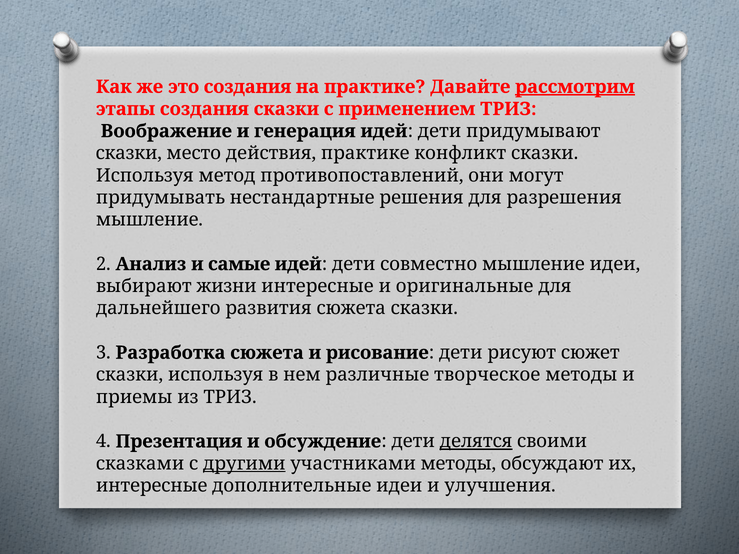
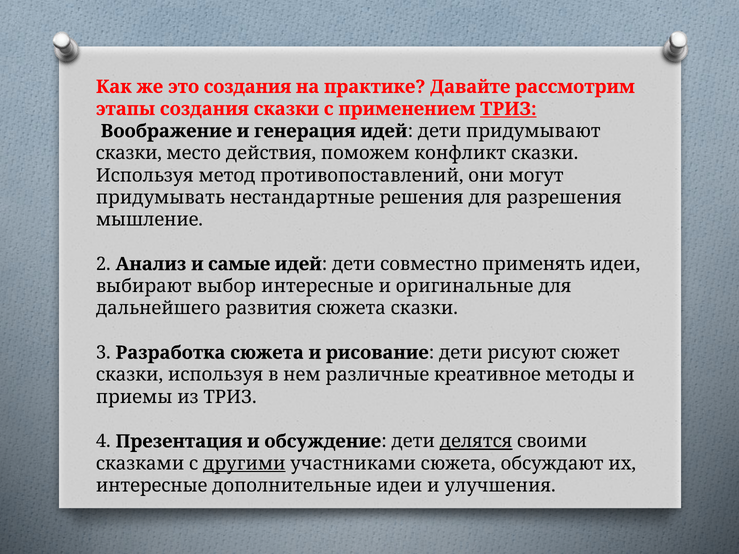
рассмотрим underline: present -> none (575, 87)
ТРИЗ underline: none -> present (508, 109)
действия практике: практике -> поможем (365, 153)
совместно мышление: мышление -> применять (533, 264)
жизни: жизни -> выбор (226, 286)
творческое: творческое -> креативное (487, 375)
участниками методы: методы -> сюжета (458, 464)
